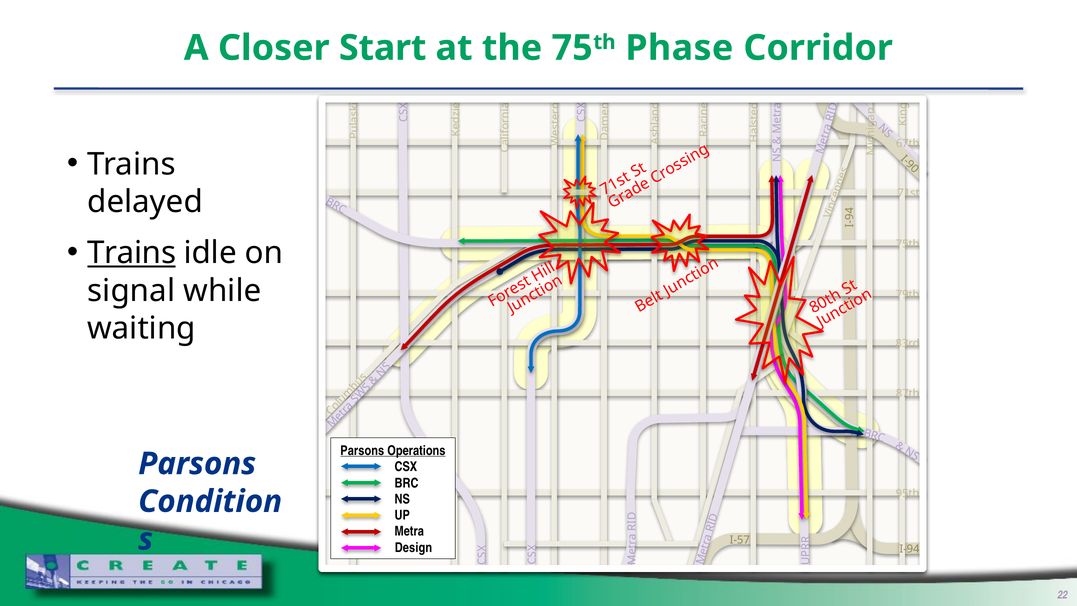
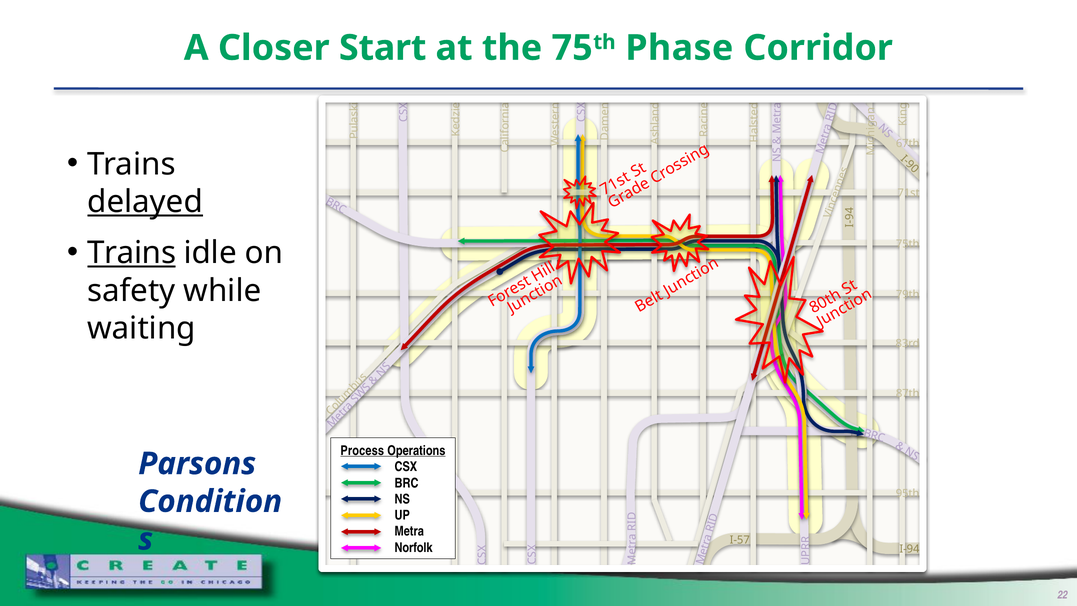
delayed underline: none -> present (145, 202)
signal: signal -> safety (131, 291)
Parsons: Parsons -> Process (362, 451)
Design: Design -> Norfolk (414, 548)
